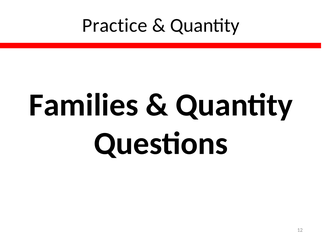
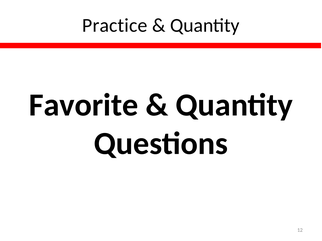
Families: Families -> Favorite (84, 105)
